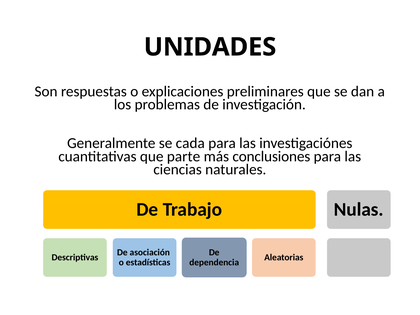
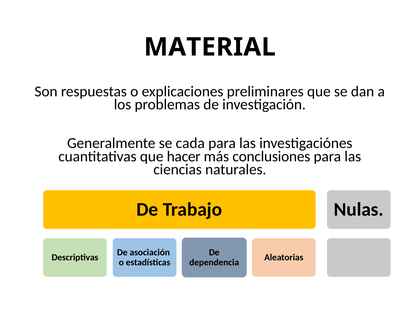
UNIDADES: UNIDADES -> MATERIAL (210, 47)
parte: parte -> hacer (184, 156)
